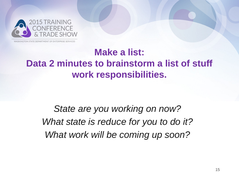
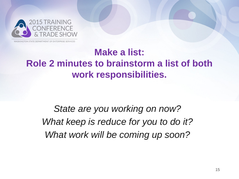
Data: Data -> Role (36, 64)
stuff: stuff -> both (202, 64)
What state: state -> keep (76, 122)
